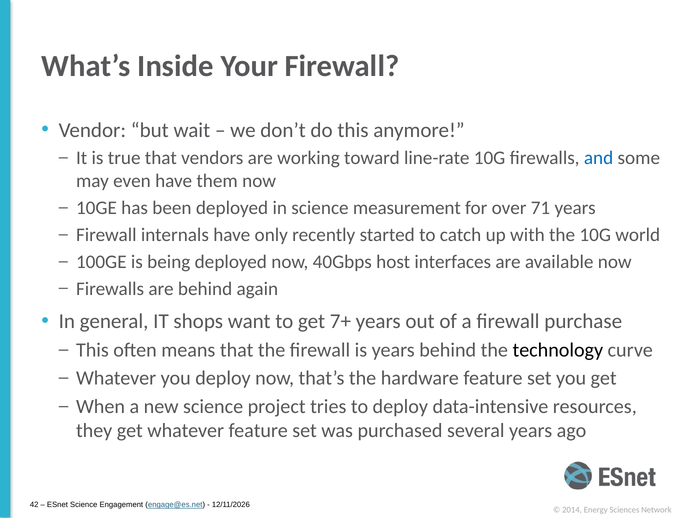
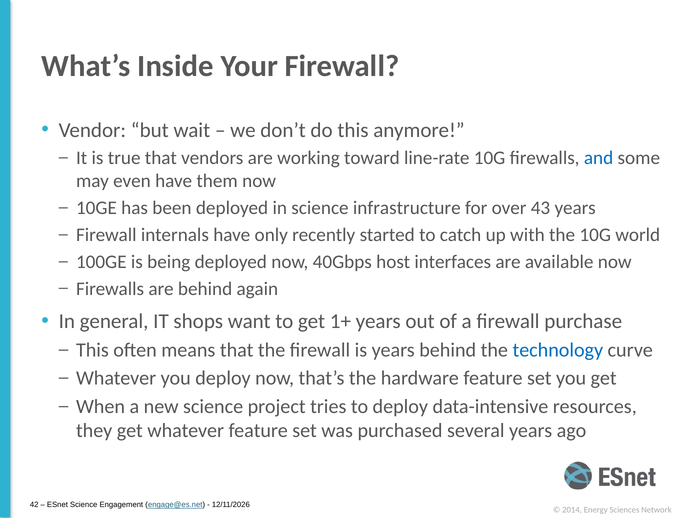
measurement: measurement -> infrastructure (407, 208)
71: 71 -> 43 (541, 208)
7+: 7+ -> 1+ (340, 321)
technology colour: black -> blue (558, 350)
